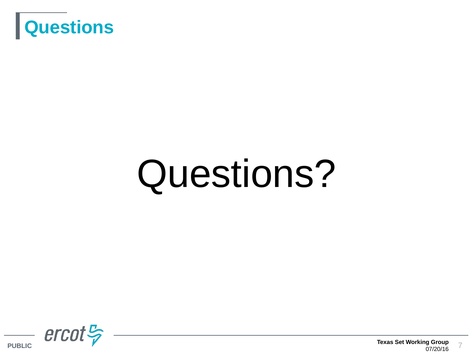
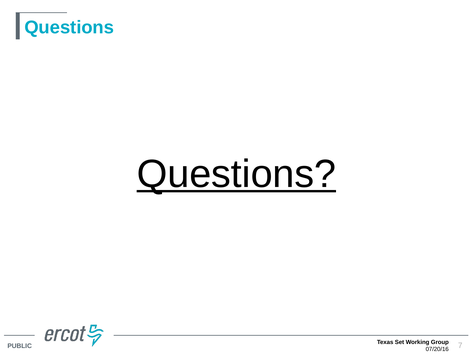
Questions underline: none -> present (236, 174)
